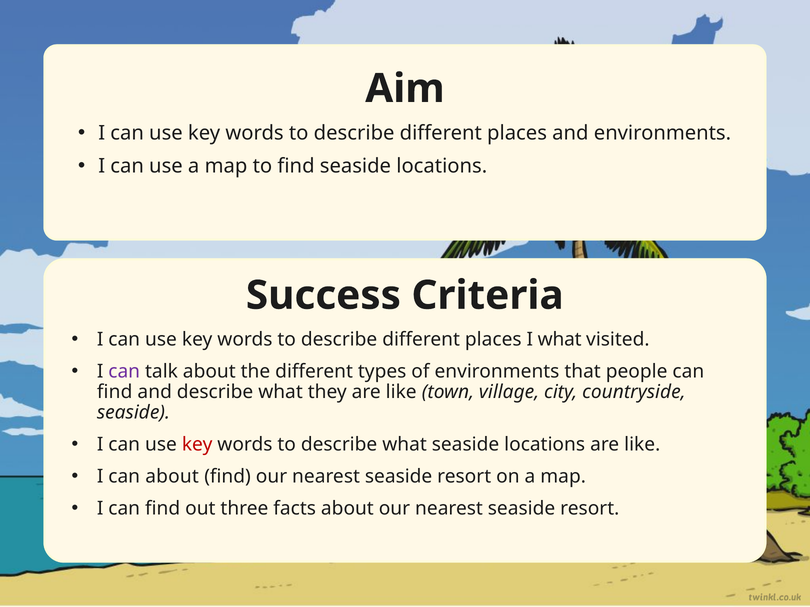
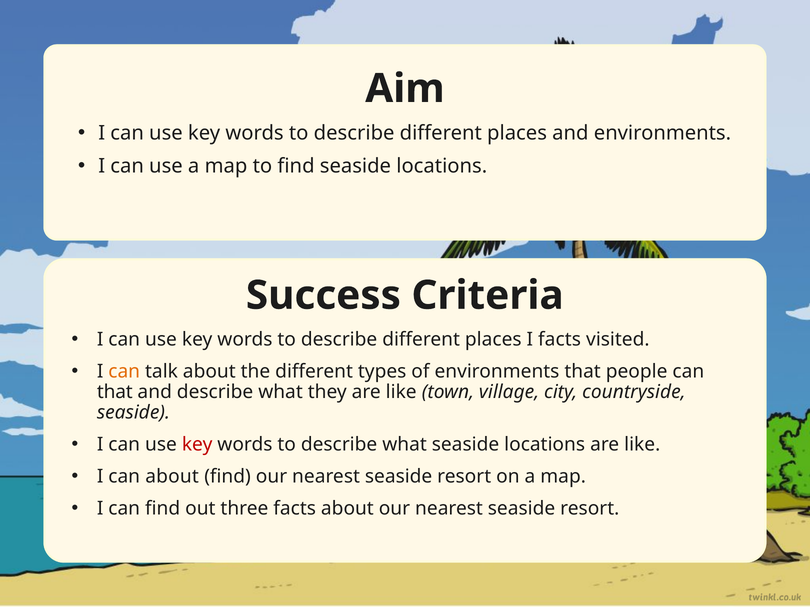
I what: what -> facts (560, 340)
can colour: purple -> orange (124, 372)
find: find -> that (115, 392)
